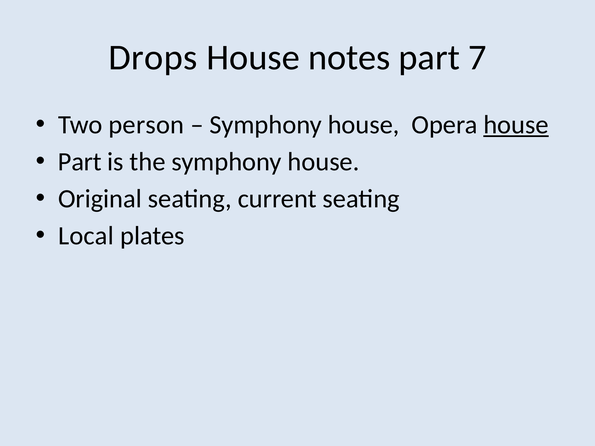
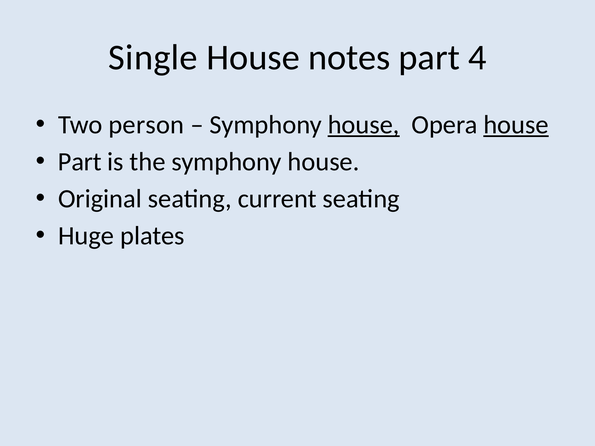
Drops: Drops -> Single (153, 58)
7: 7 -> 4 (477, 58)
house underline: none -> present (364, 125)
Local: Local -> Huge (86, 236)
